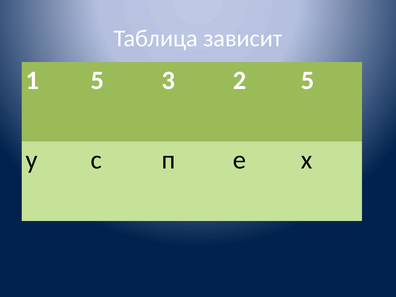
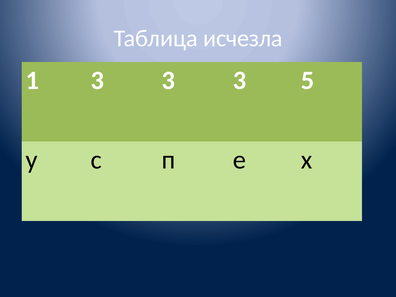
зависит: зависит -> исчезла (243, 38)
1 5: 5 -> 3 (97, 80)
2: 2 -> 3 (240, 80)
